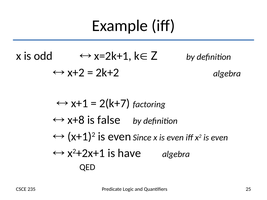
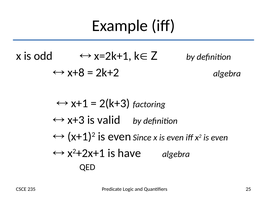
x+2: x+2 -> x+8 (76, 73)
2(k+7: 2(k+7 -> 2(k+3 (115, 103)
x+8: x+8 -> x+3 (76, 120)
false: false -> valid (109, 120)
